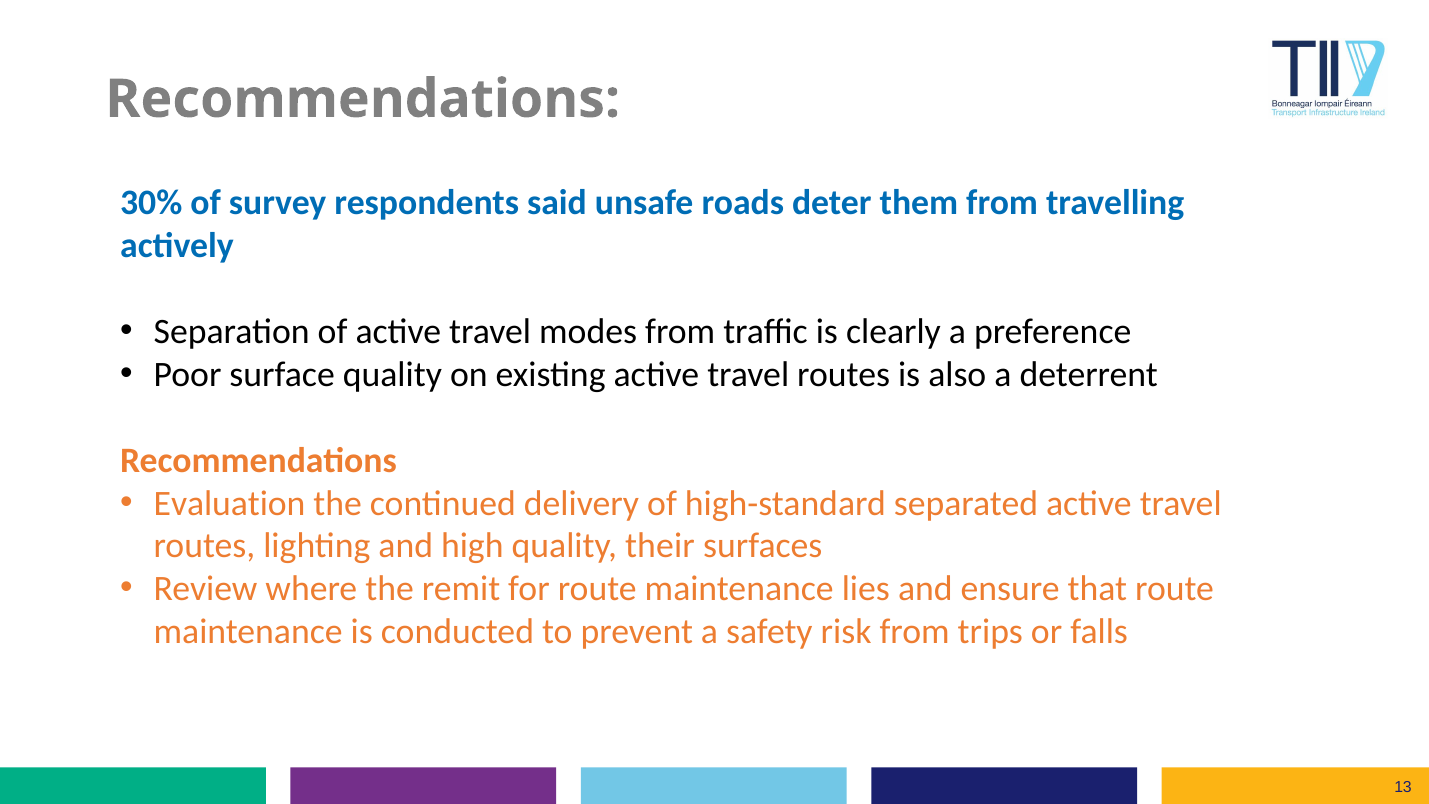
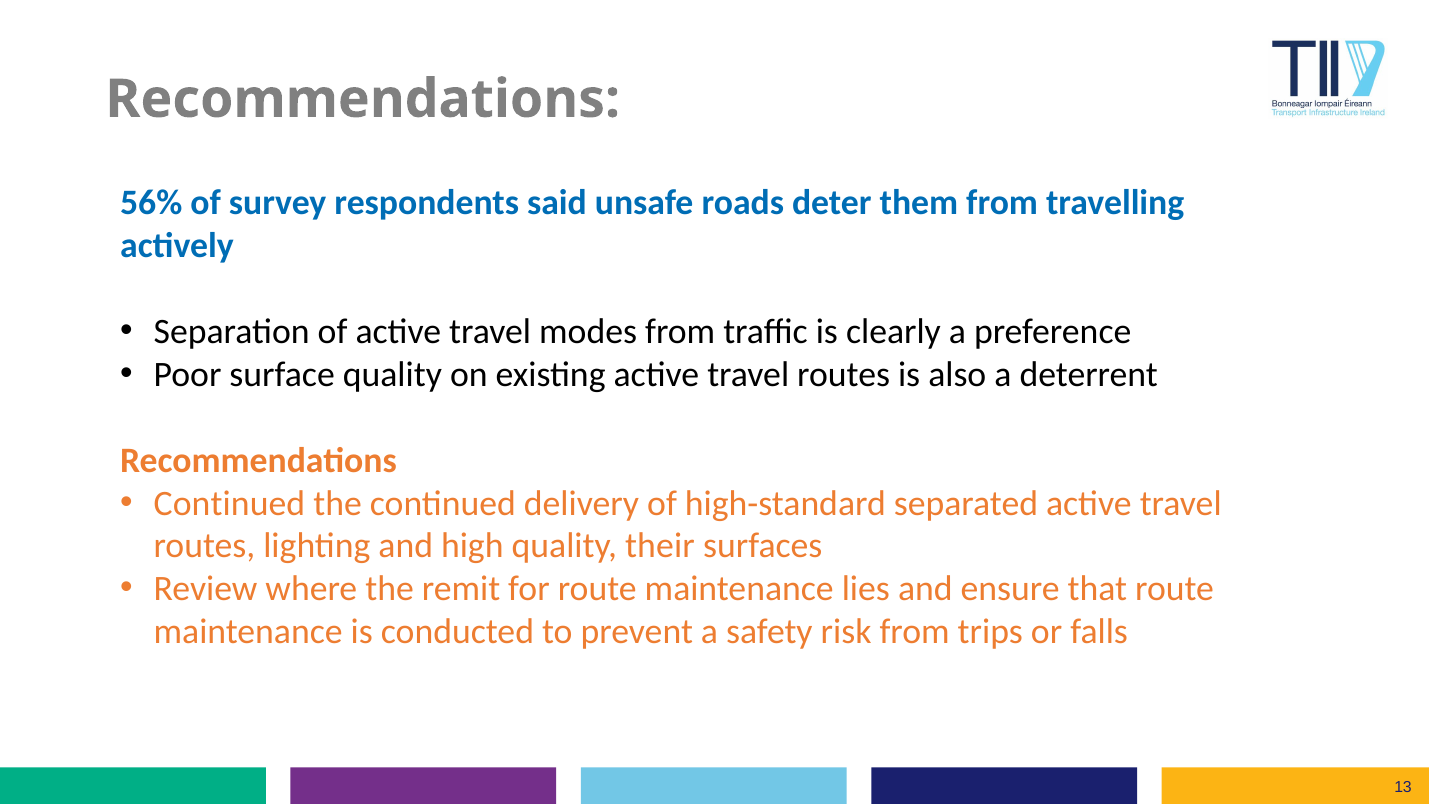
30%: 30% -> 56% (151, 203)
Evaluation: Evaluation -> Continued (229, 503)
